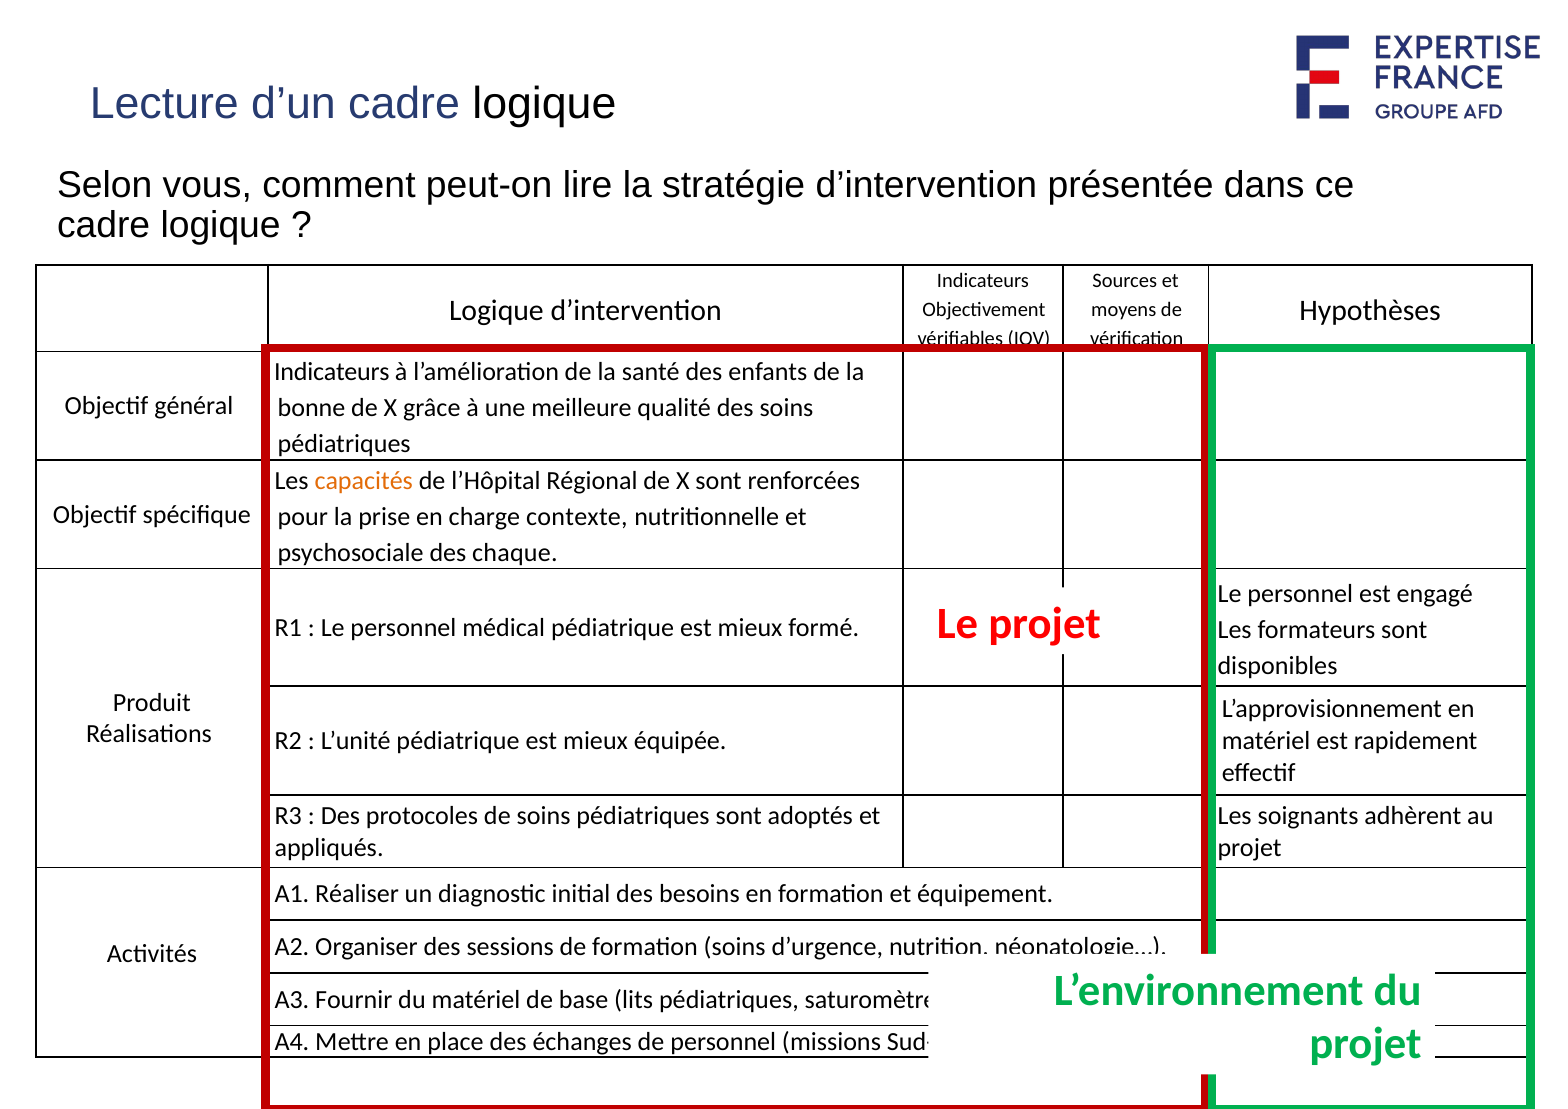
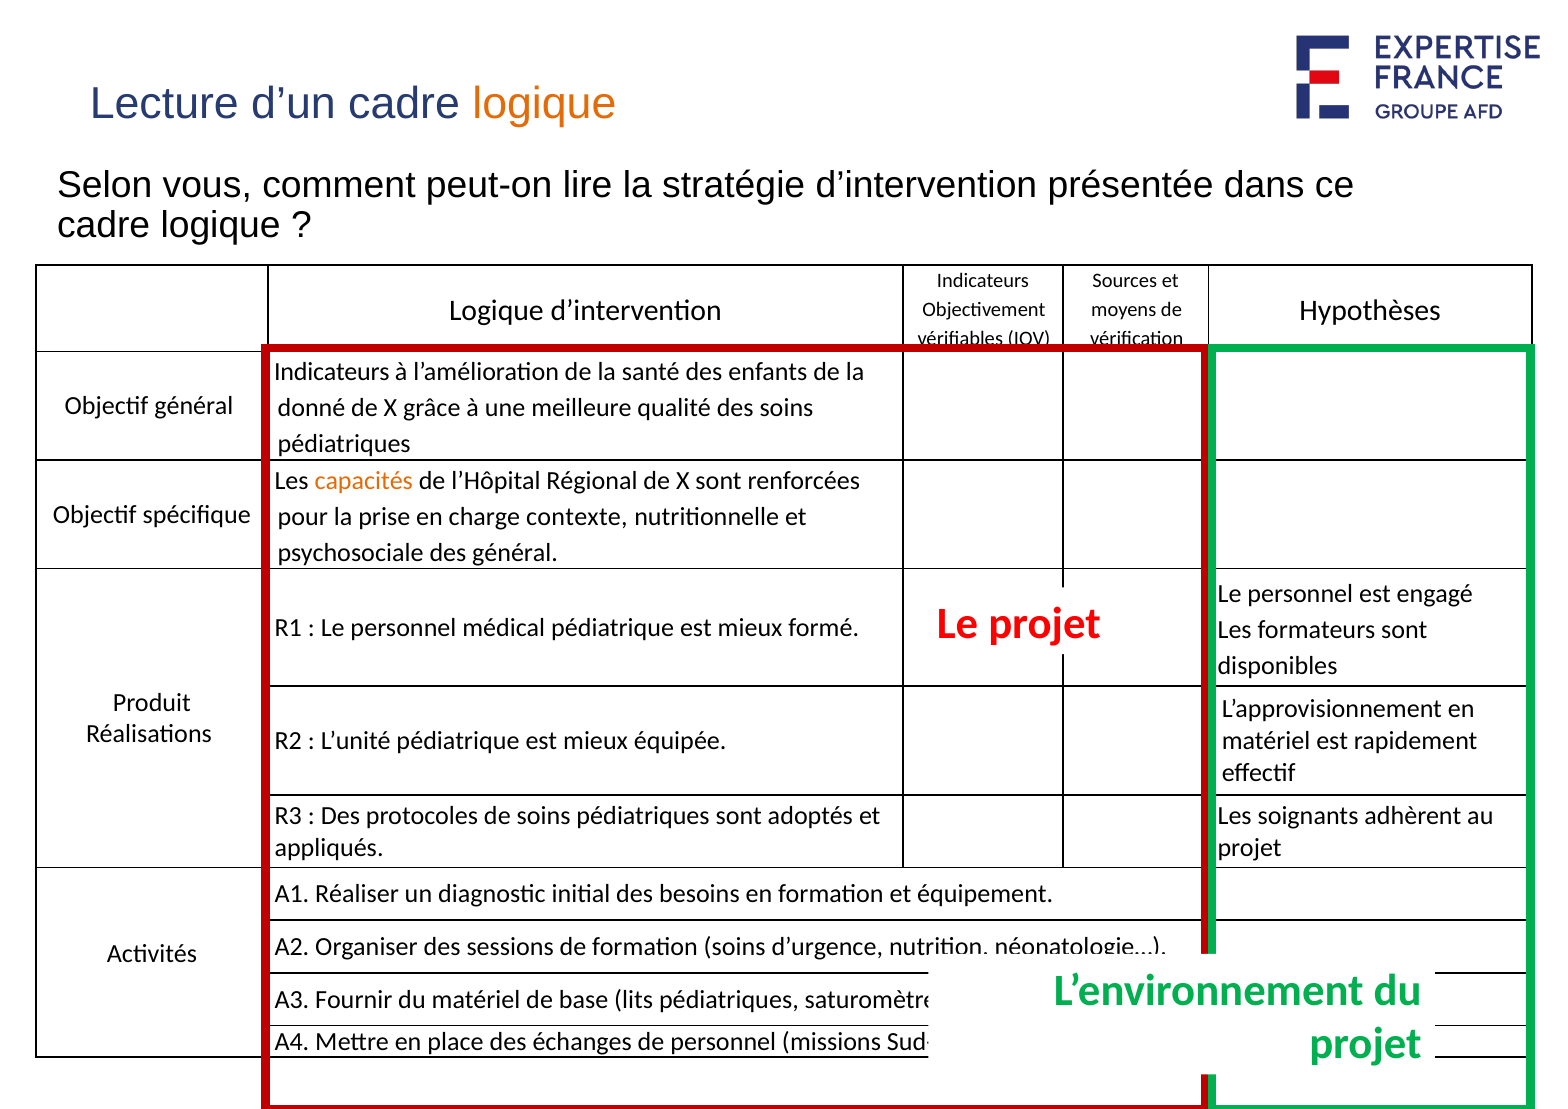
logique colour: black -> orange (544, 104)
bonne: bonne -> donné (311, 408)
des chaque: chaque -> général (515, 553)
